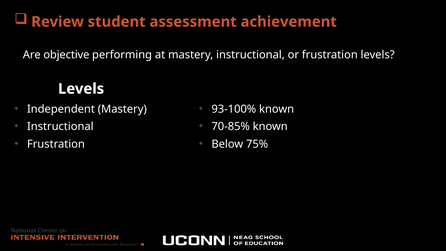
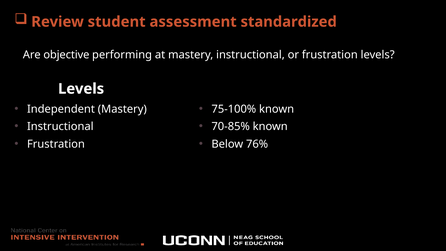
achievement: achievement -> standardized (289, 22)
93-100%: 93-100% -> 75-100% (234, 109)
75%: 75% -> 76% (257, 144)
